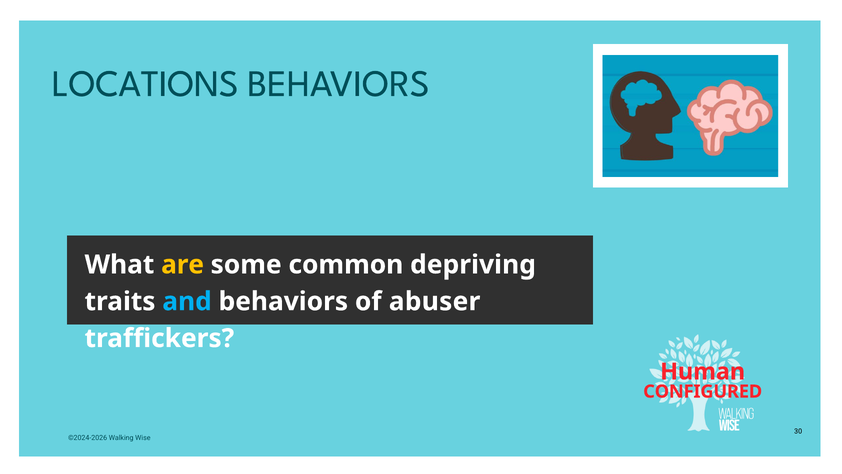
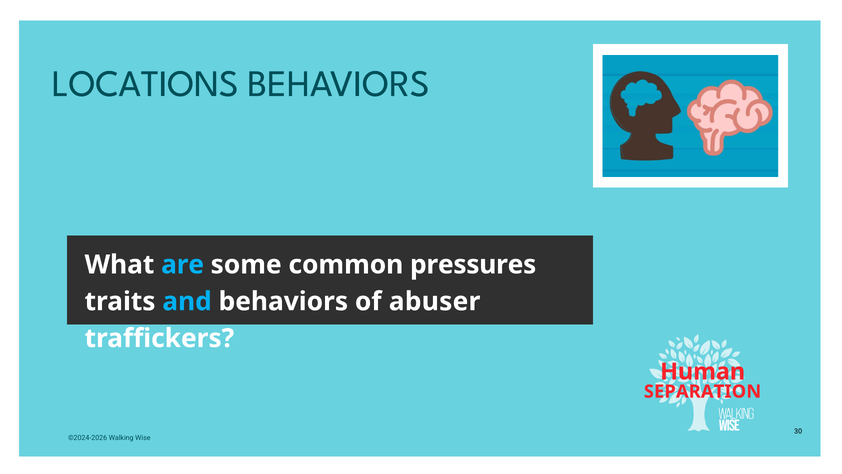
are colour: yellow -> light blue (183, 264)
depriving: depriving -> pressures (473, 264)
CONFIGURED: CONFIGURED -> SEPARATION (702, 391)
